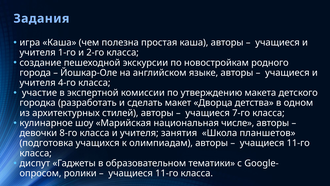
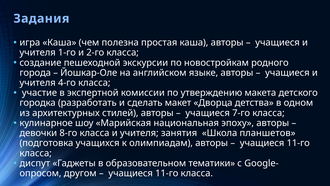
числе: числе -> эпоху (238, 123)
ролики: ролики -> другом (80, 173)
